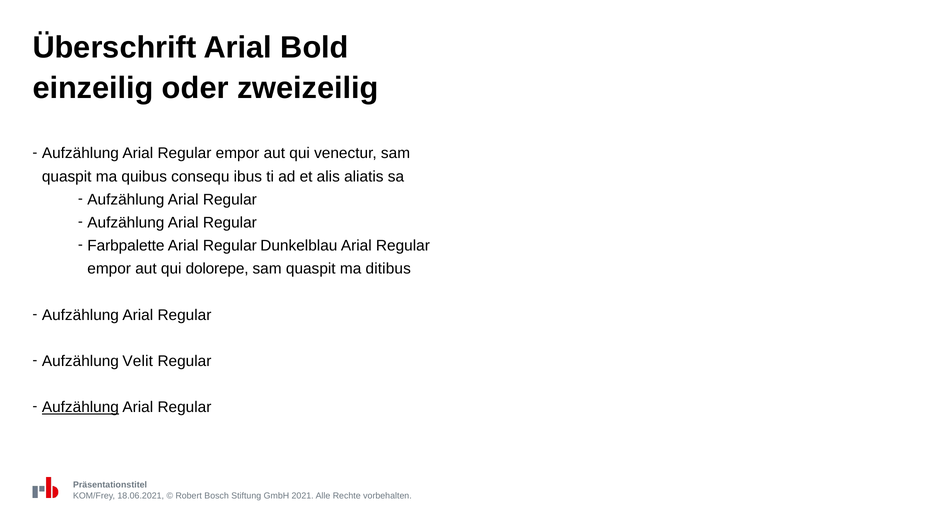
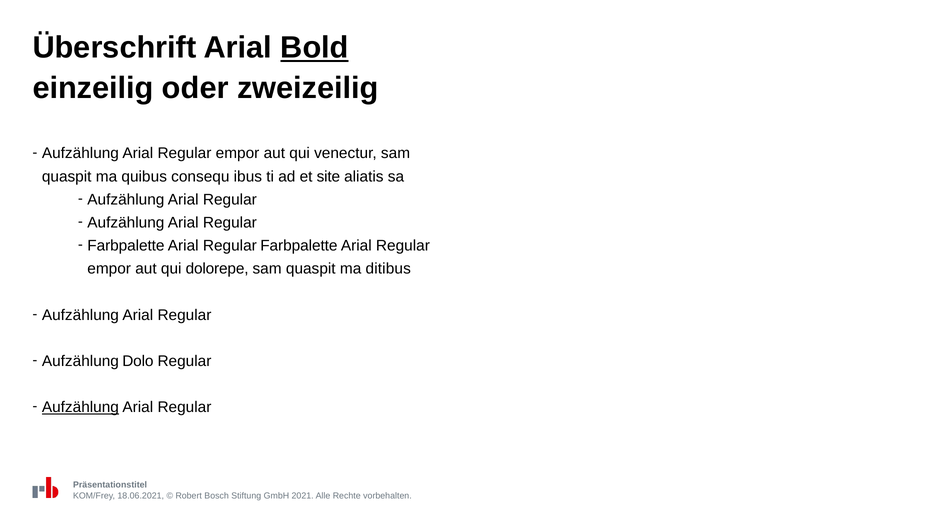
Bold underline: none -> present (315, 48)
alis: alis -> site (328, 176)
Regular Dunkelblau: Dunkelblau -> Farbpalette (299, 246)
Velit: Velit -> Dolo (138, 361)
